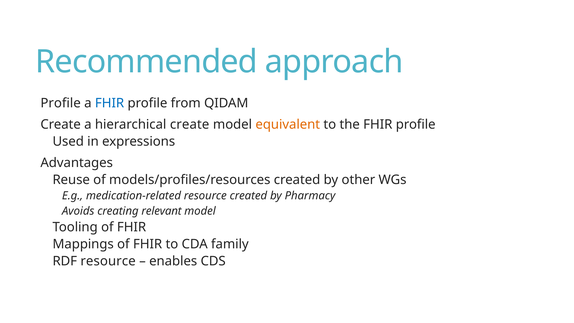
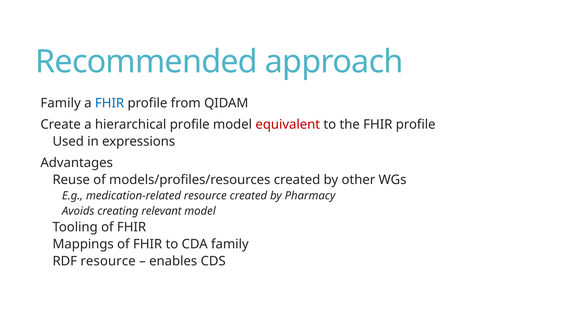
Profile: Profile -> Family (61, 103)
hierarchical create: create -> profile (190, 124)
equivalent colour: orange -> red (288, 124)
